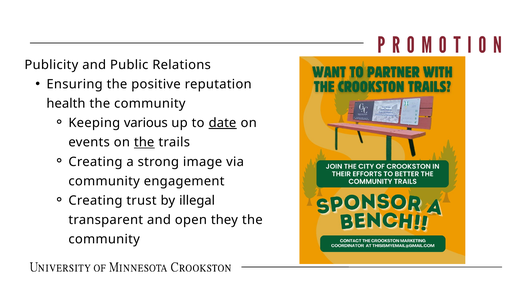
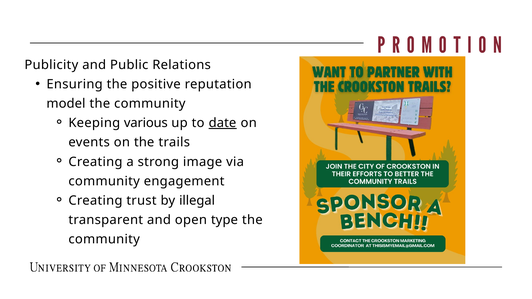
health: health -> model (66, 104)
the underline: present -> none (144, 142)
they: they -> type (224, 220)
